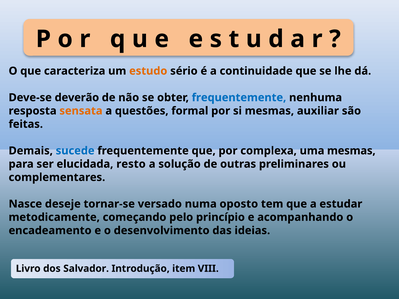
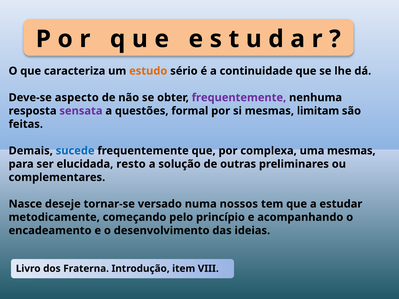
deverão: deverão -> aspecto (77, 98)
frequentemente colour: blue -> purple (239, 98)
sensata colour: orange -> purple (81, 111)
auxiliar: auxiliar -> limitam (318, 111)
oposto: oposto -> nossos (239, 204)
Salvador: Salvador -> Fraterna (86, 269)
